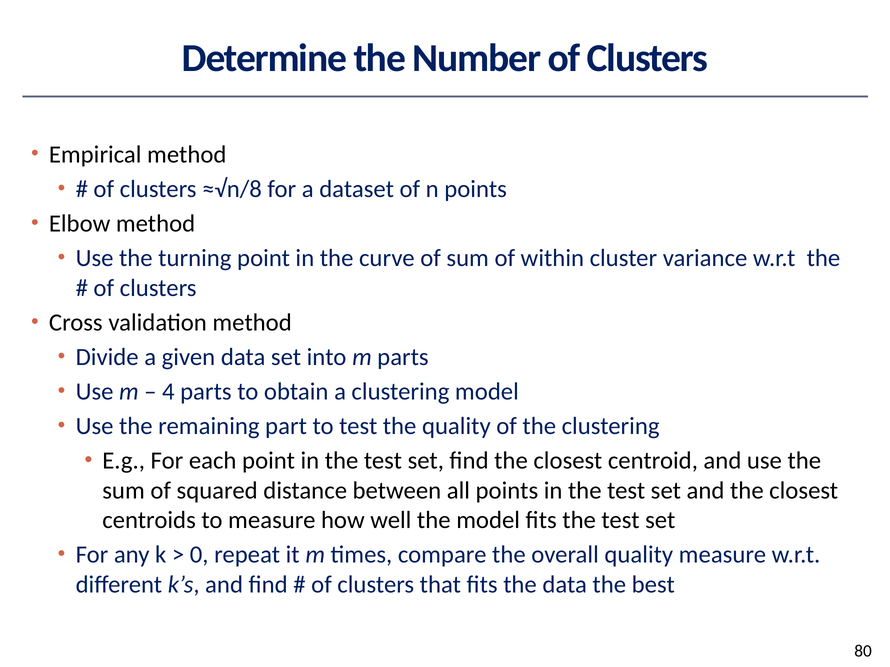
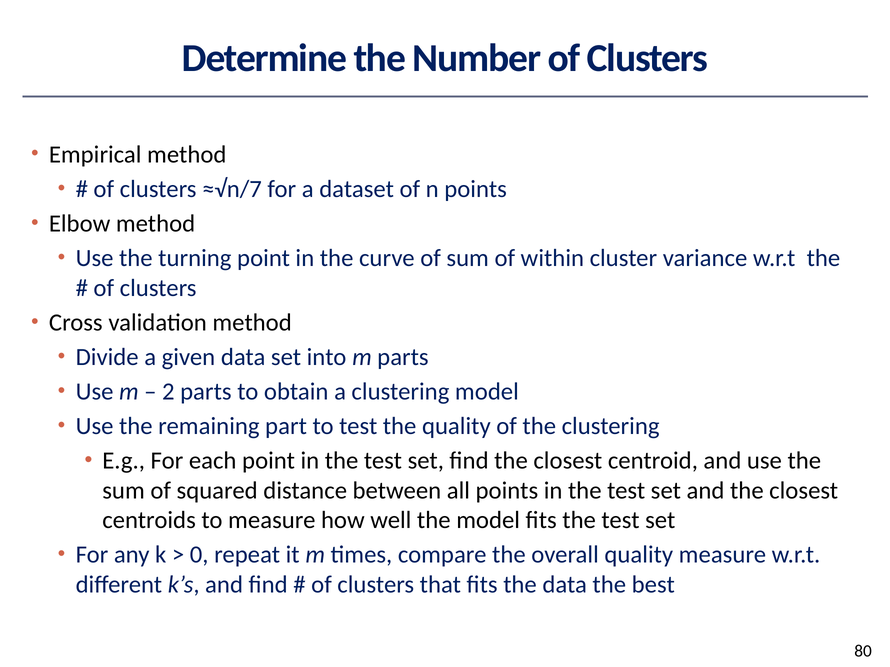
≈√n/8: ≈√n/8 -> ≈√n/7 (232, 189)
4: 4 -> 2 (168, 392)
